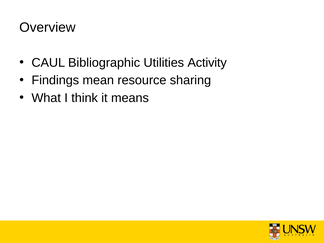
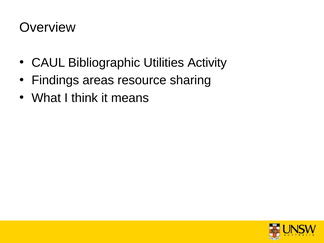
mean: mean -> areas (98, 80)
